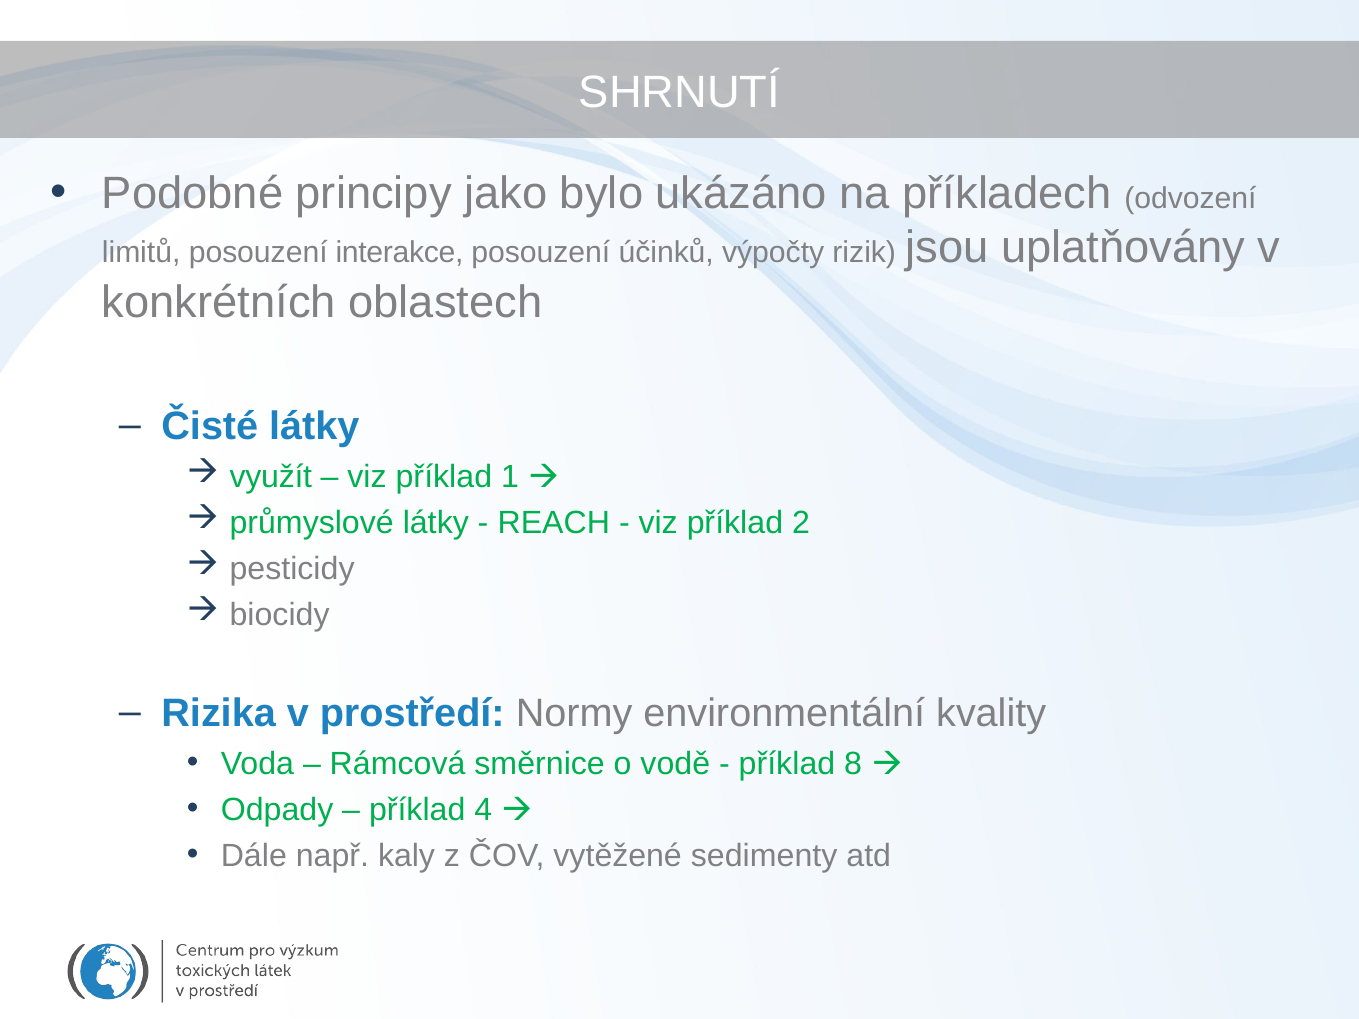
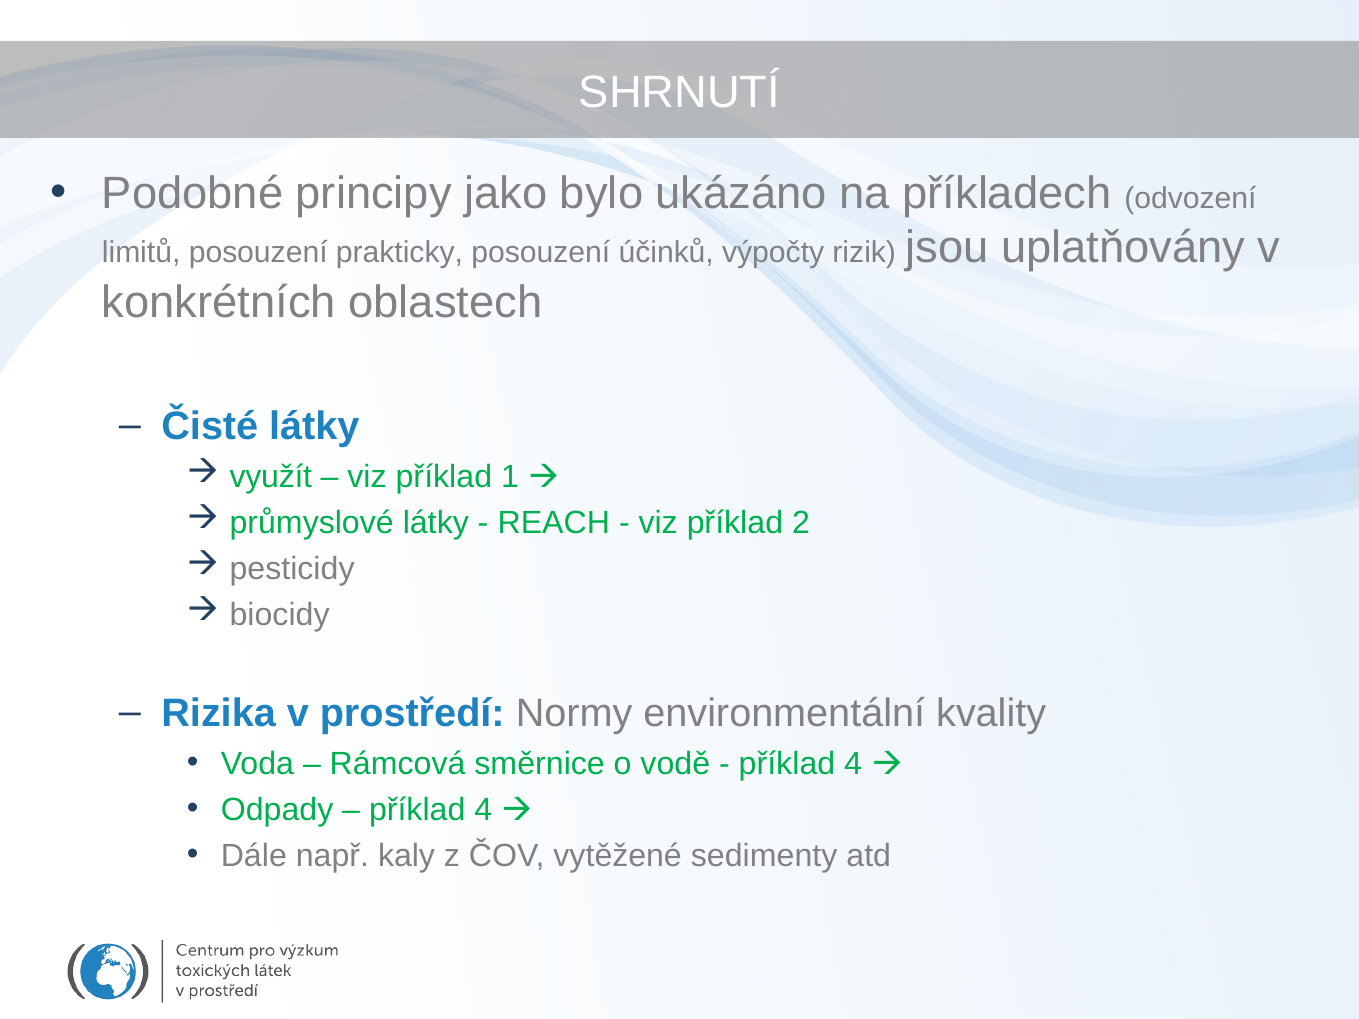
interakce: interakce -> prakticky (399, 253)
8: 8 -> 4 (853, 764)
